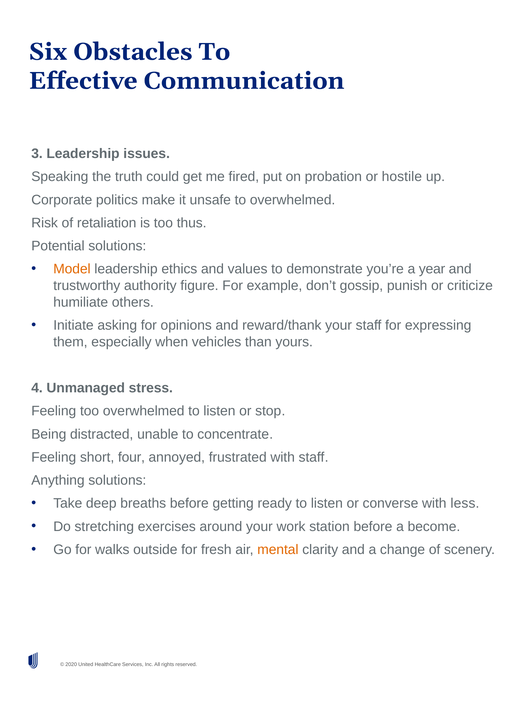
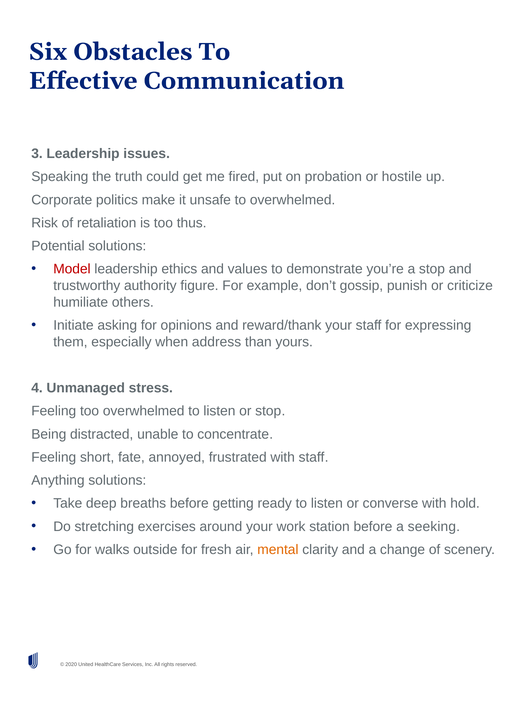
Model colour: orange -> red (72, 269)
a year: year -> stop (432, 269)
vehicles: vehicles -> address (217, 341)
four: four -> fate (131, 457)
less: less -> hold (465, 503)
become: become -> seeking (434, 526)
